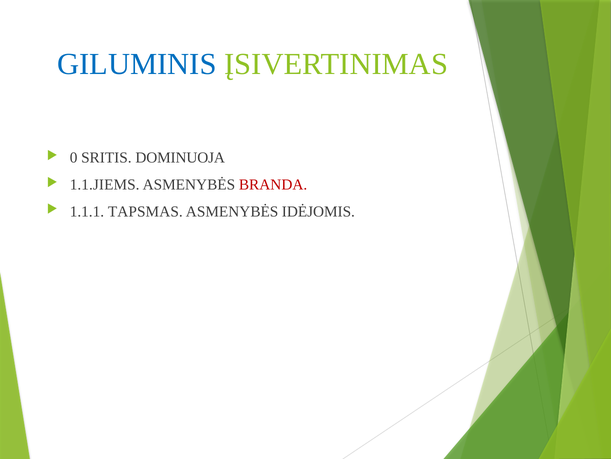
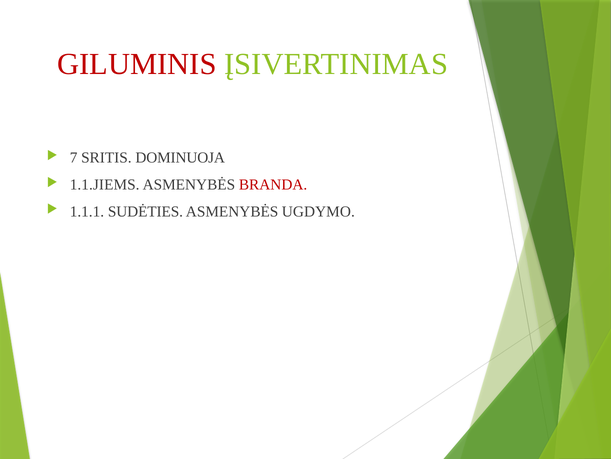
GILUMINIS colour: blue -> red (137, 64)
0: 0 -> 7 (74, 158)
TAPSMAS: TAPSMAS -> SUDĖTIES (145, 211)
IDĖJOMIS: IDĖJOMIS -> UGDYMO (318, 211)
